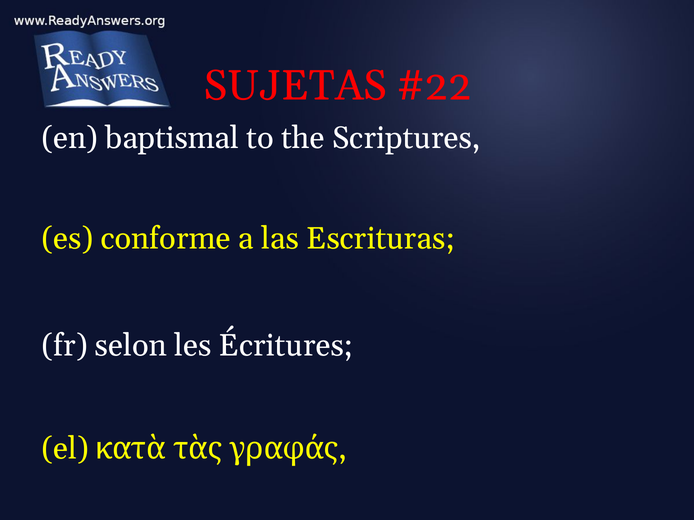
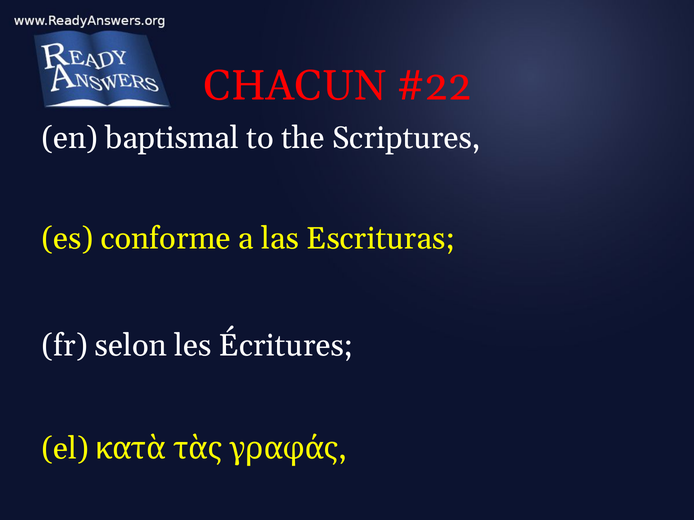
SUJETAS: SUJETAS -> CHACUN (295, 86)
